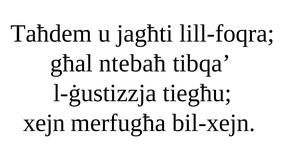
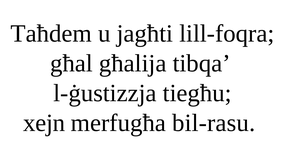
ntebaħ: ntebaħ -> għalija (133, 63)
bil-xejn: bil-xejn -> bil-rasu (214, 123)
